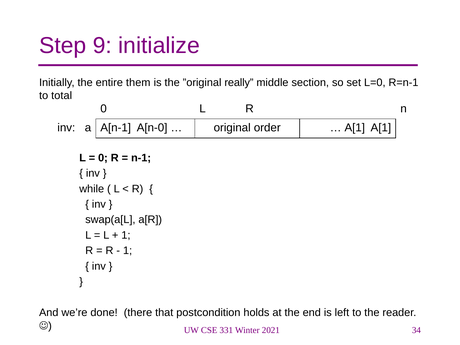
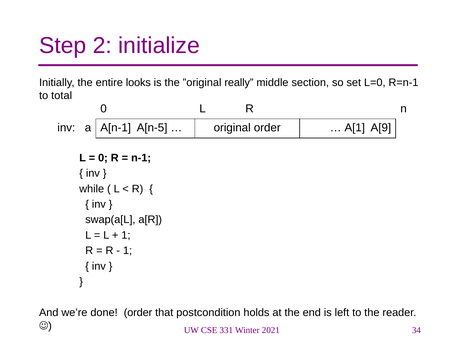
9: 9 -> 2 (102, 46)
them: them -> looks (138, 82)
A[n-0: A[n-0 -> A[n-5 (152, 128)
A[1 A[1: A[1 -> A[9 (381, 128)
done there: there -> order (138, 313)
